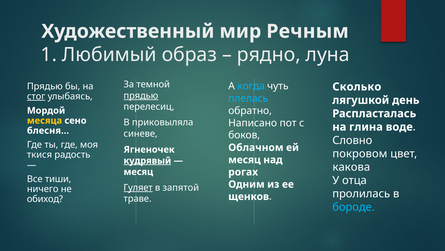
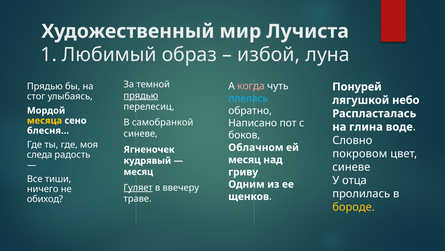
Речным: Речным -> Лучиста (308, 31)
рядно: рядно -> избой (269, 55)
когда colour: light blue -> pink (251, 86)
Сколько: Сколько -> Понурей (357, 87)
стог underline: present -> none (36, 96)
день: день -> небо (406, 100)
приковыляла: приковыляла -> самобранкой (163, 122)
ткися: ткися -> следа (40, 154)
кудрявый underline: present -> none (147, 160)
какова: какова -> синеве (351, 167)
рогах: рогах -> гриву (243, 172)
запятой: запятой -> ввечеру (181, 187)
бороде colour: light blue -> yellow (354, 207)
